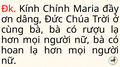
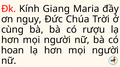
Chính: Chính -> Giang (56, 9)
dâng: dâng -> nguy (29, 19)
